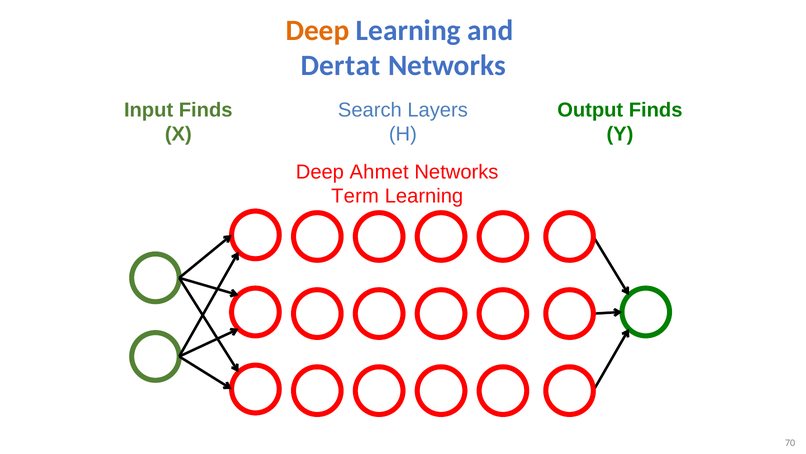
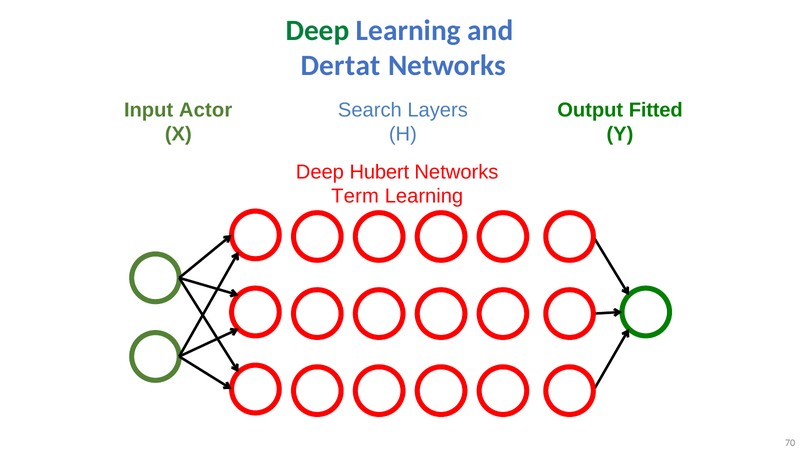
Deep colour: orange -> green (317, 30)
Input Finds: Finds -> Actor (206, 110)
Output Finds: Finds -> Fitted (656, 110)
Ahmet: Ahmet -> Hubert (379, 172)
